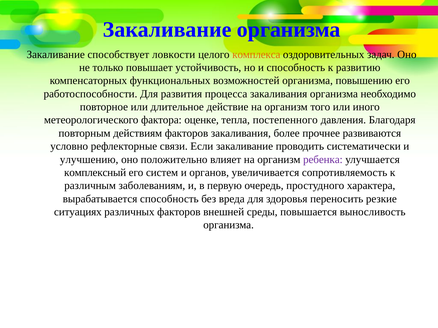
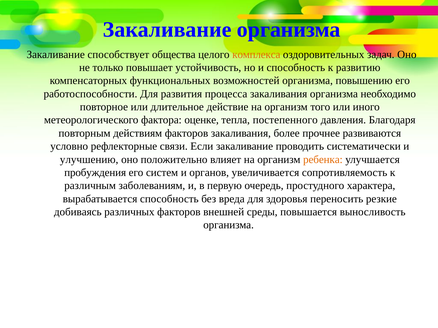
ловкости: ловкости -> общества (174, 55)
ребенка colour: purple -> orange (323, 160)
комплексный: комплексный -> пробуждения (95, 173)
ситуациях: ситуациях -> добиваясь (78, 212)
